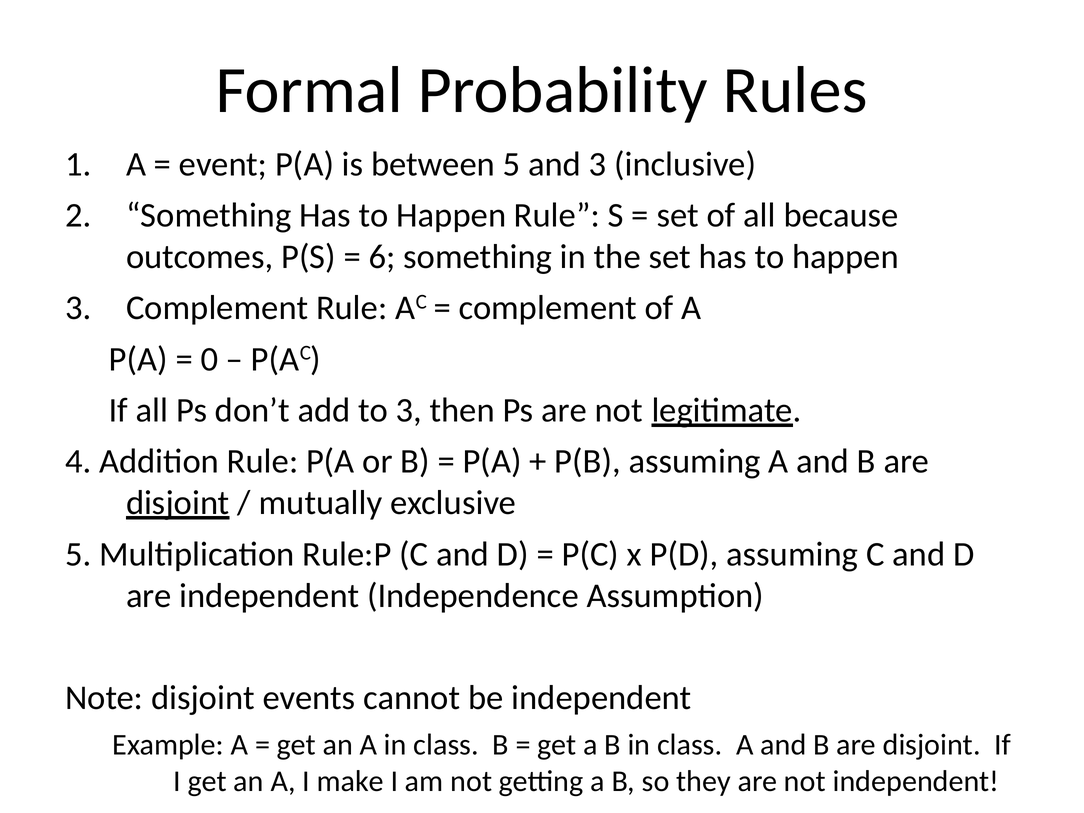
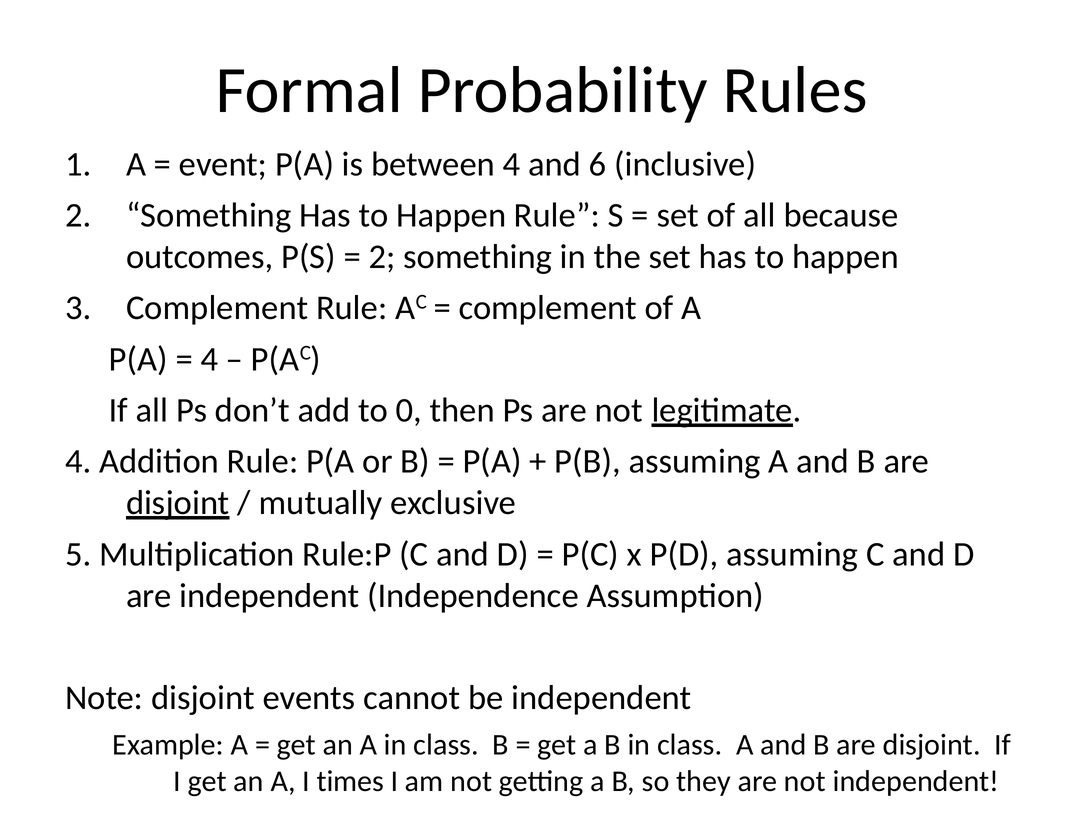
between 5: 5 -> 4 (511, 164)
and 3: 3 -> 6 (598, 164)
6: 6 -> 2 (382, 257)
0: 0 -> 4 (209, 359)
to 3: 3 -> 0 (409, 410)
make: make -> times (350, 781)
